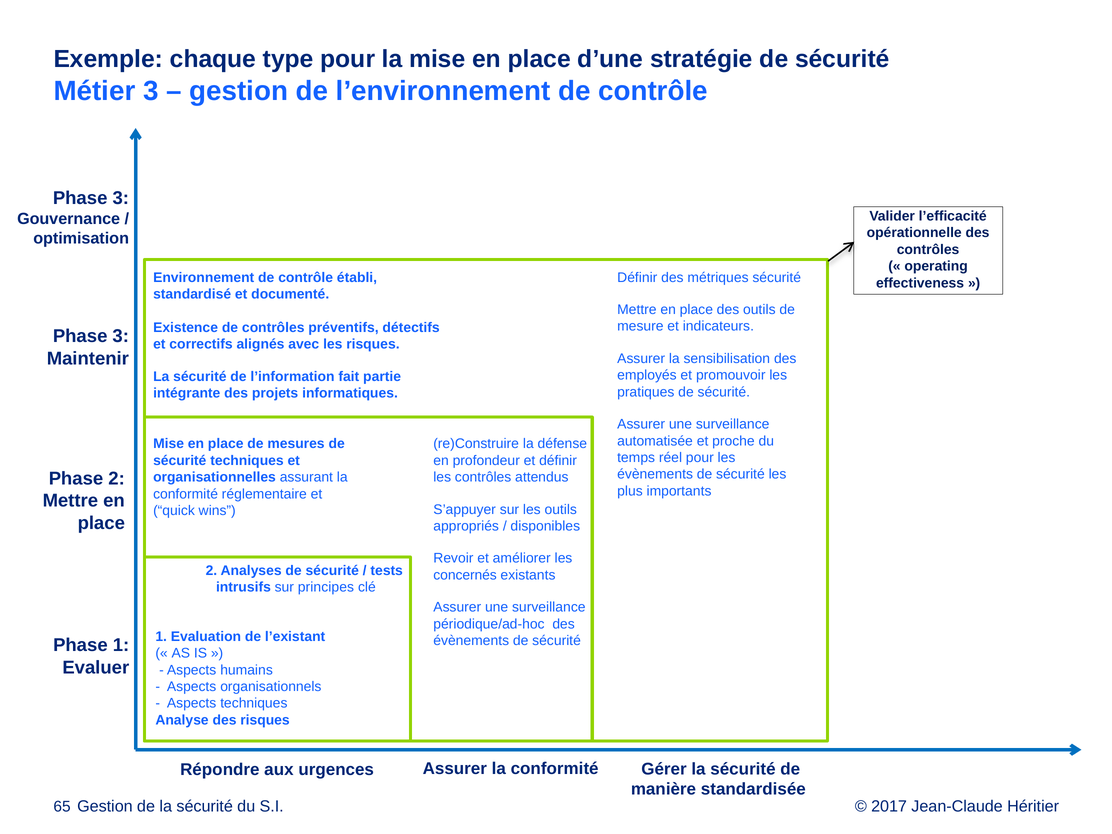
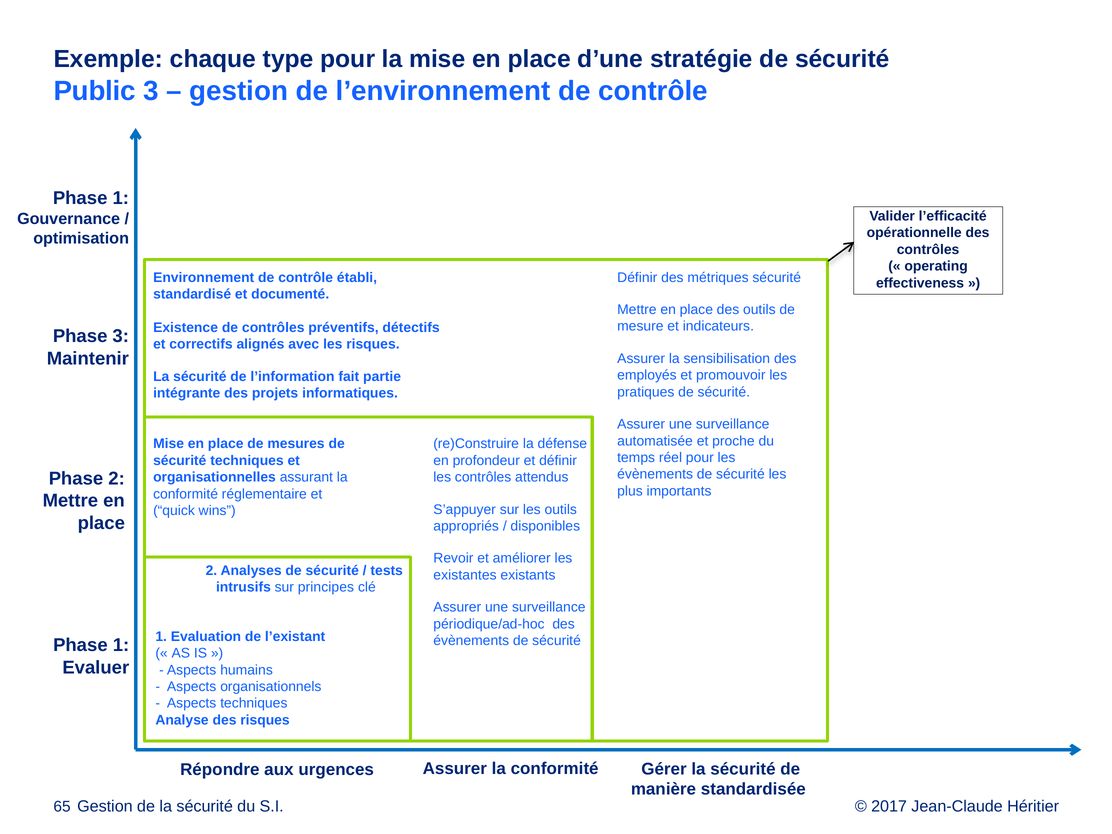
Métier: Métier -> Public (95, 91)
3: 3 -> 1 (121, 198)
concernés: concernés -> existantes (465, 575)
